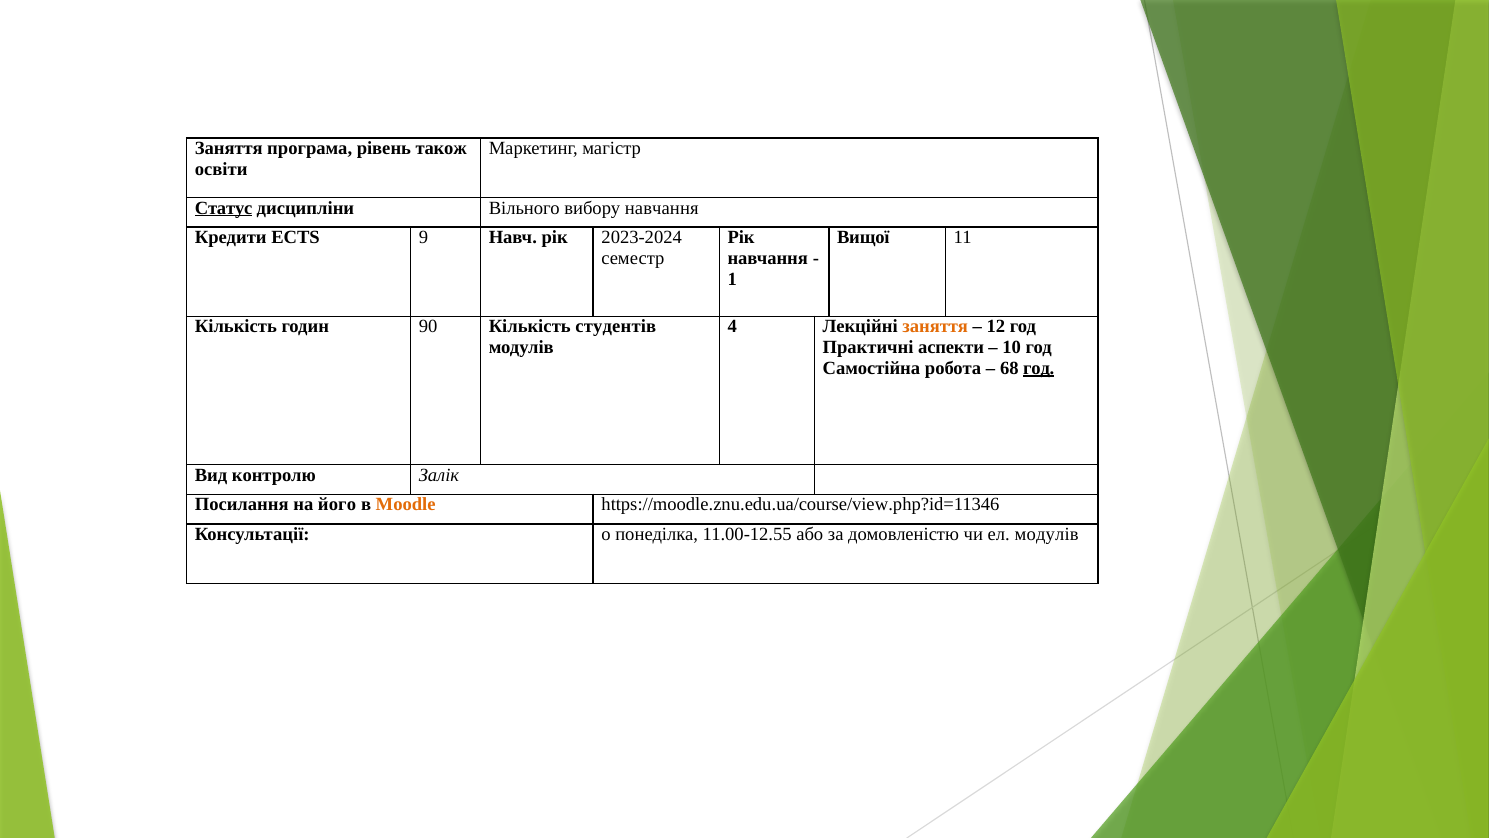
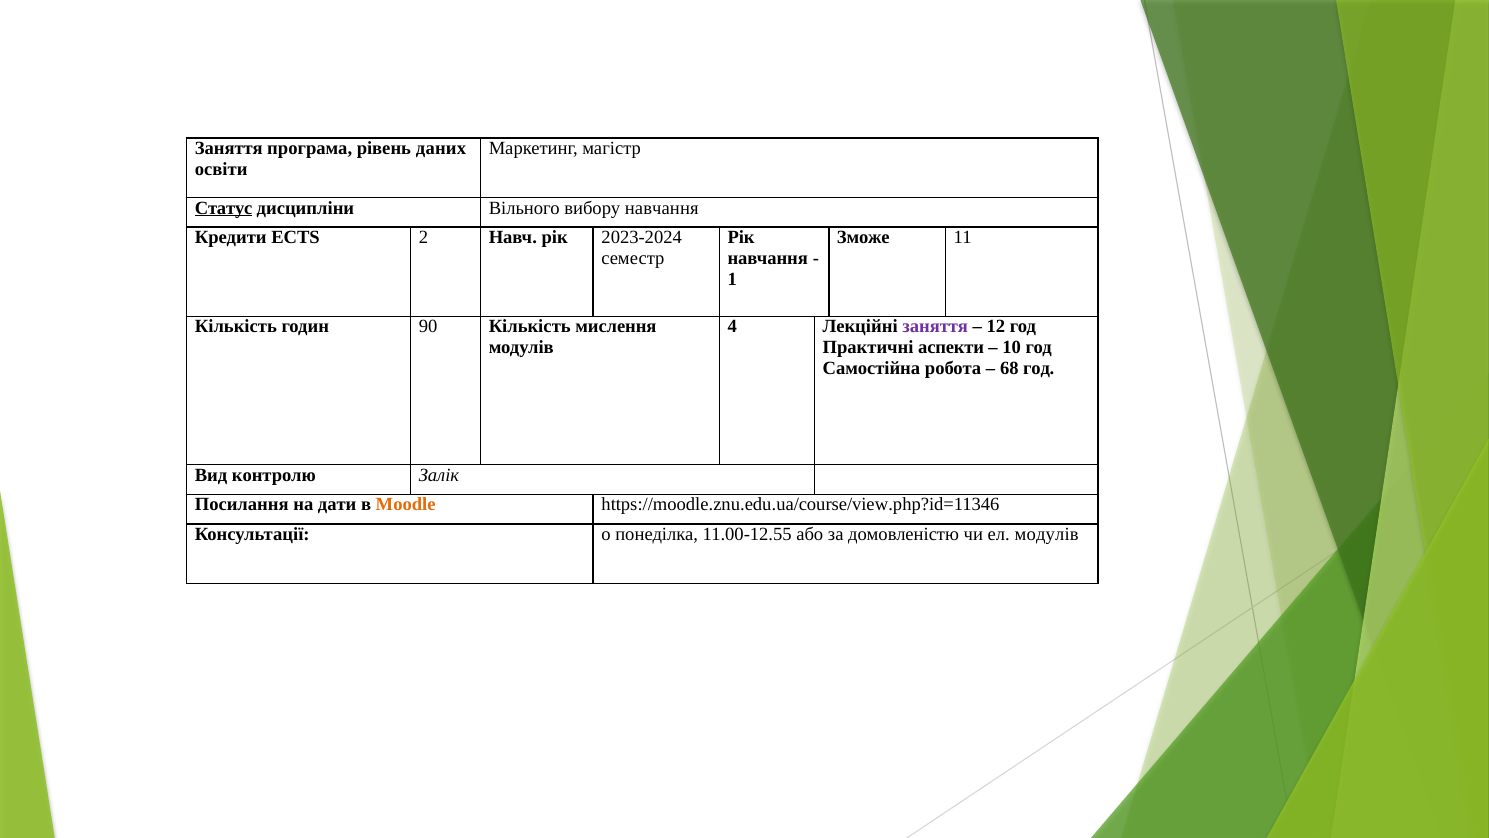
також: також -> даних (441, 148)
9: 9 -> 2 (423, 237)
Вищої: Вищої -> Зможе (863, 237)
студентів: студентів -> мислення (616, 326)
заняття colour: orange -> purple (935, 326)
год underline: present -> none (1039, 368)
його: його -> дати (337, 505)
